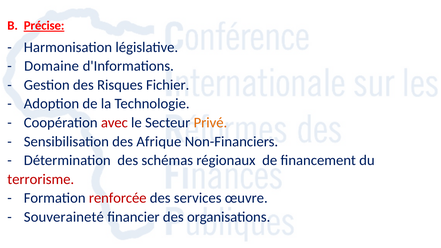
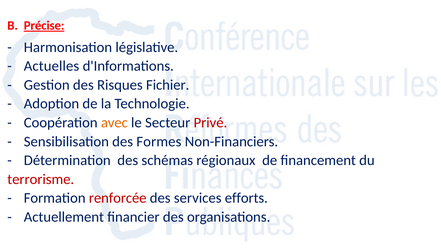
Domaine: Domaine -> Actuelles (52, 66)
avec colour: red -> orange (114, 123)
Privé colour: orange -> red (210, 123)
Afrique: Afrique -> Formes (159, 142)
œuvre: œuvre -> efforts (246, 198)
Souveraineté: Souveraineté -> Actuellement (64, 217)
